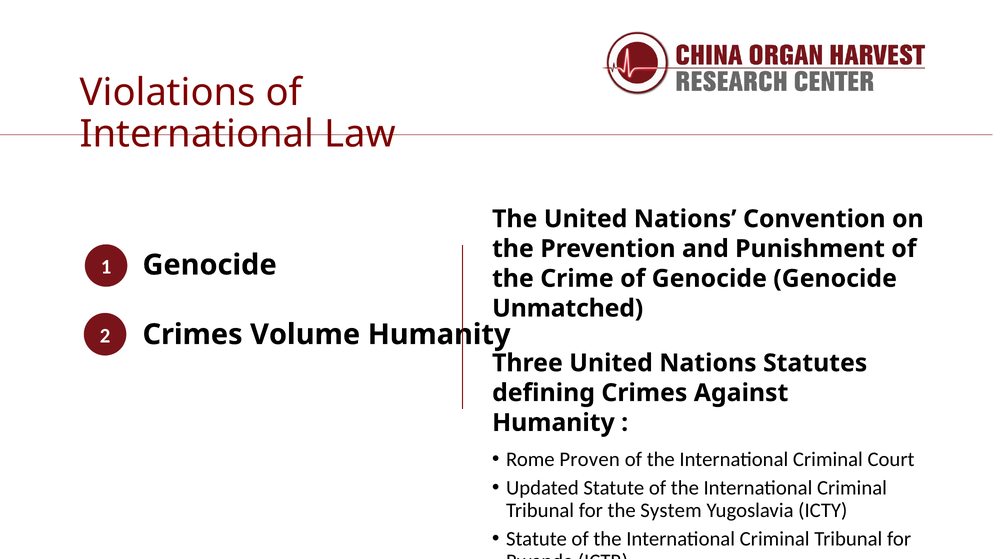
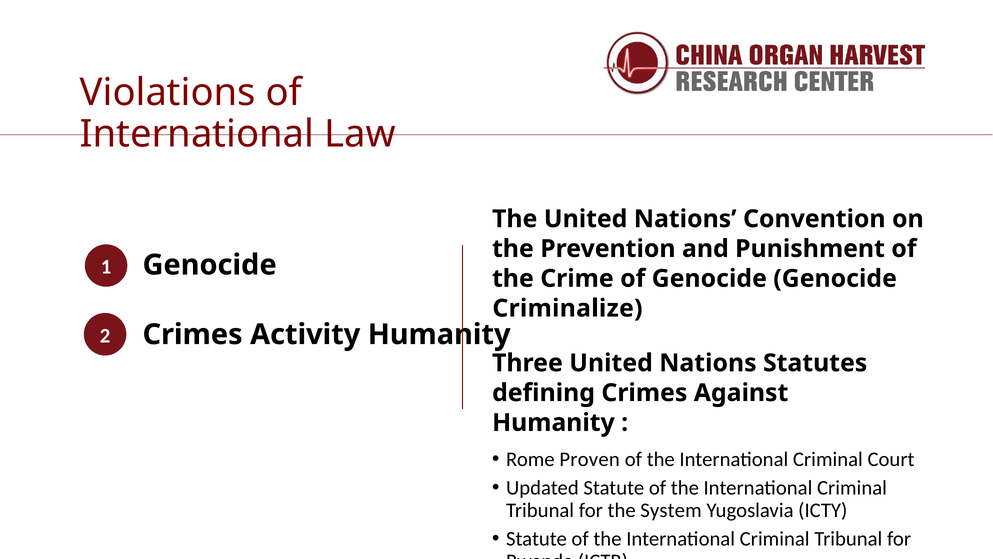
Unmatched: Unmatched -> Criminalize (567, 308)
Volume: Volume -> Activity (305, 334)
